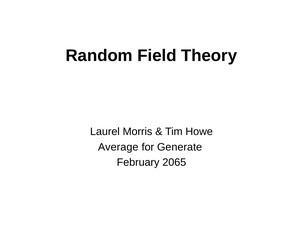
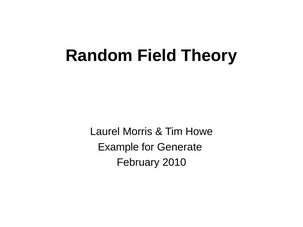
Average: Average -> Example (118, 147)
2065: 2065 -> 2010 (174, 163)
